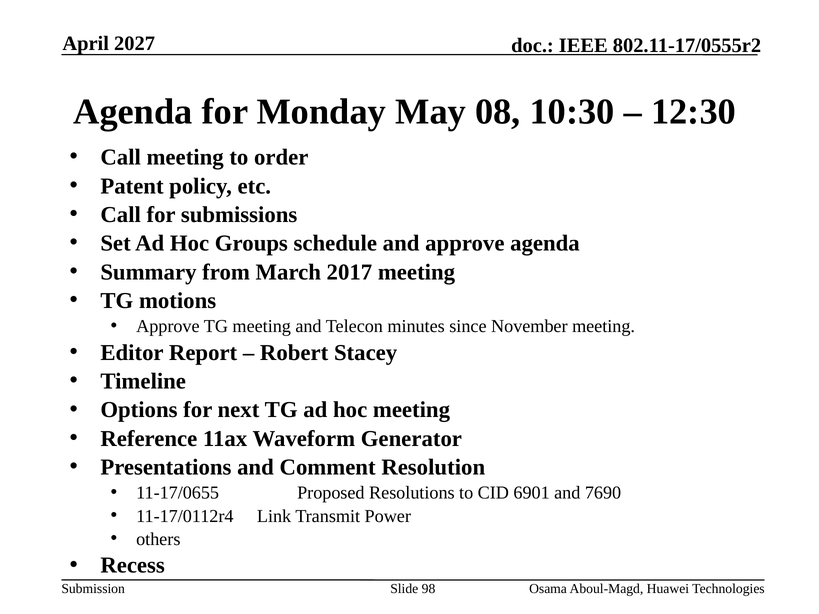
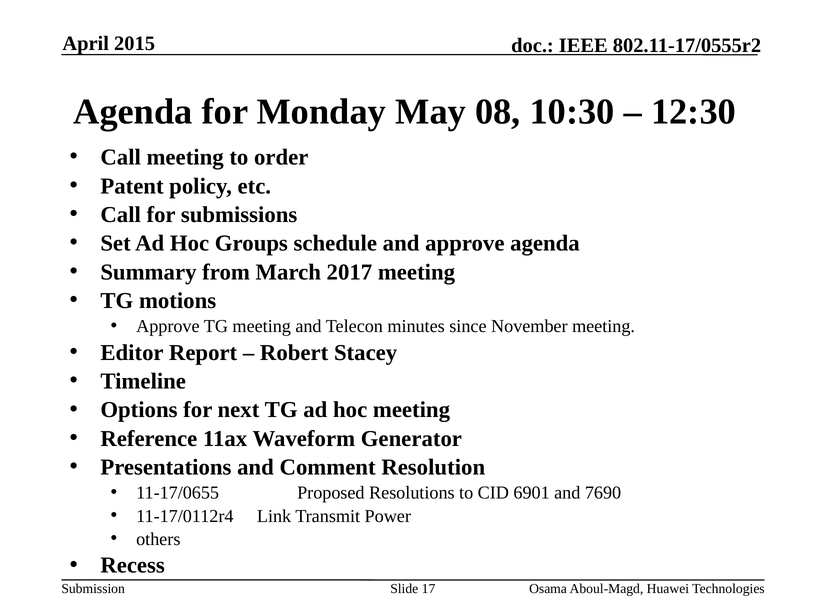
2027: 2027 -> 2015 (135, 43)
98: 98 -> 17 (429, 589)
